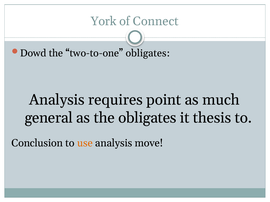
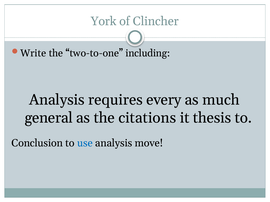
Connect: Connect -> Clincher (156, 21)
Dowd: Dowd -> Write (33, 53)
two-to-one obligates: obligates -> including (148, 53)
point: point -> every (164, 100)
the obligates: obligates -> citations (147, 118)
use colour: orange -> blue (85, 143)
